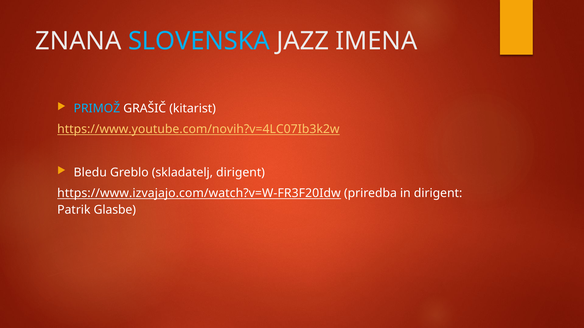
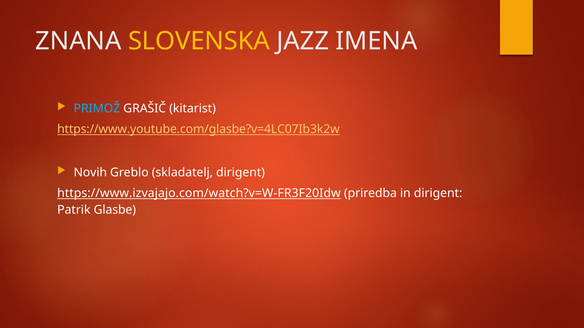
SLOVENSKA colour: light blue -> yellow (199, 41)
https://www.youtube.com/novih?v=4LC07Ib3k2w: https://www.youtube.com/novih?v=4LC07Ib3k2w -> https://www.youtube.com/glasbe?v=4LC07Ib3k2w (198, 129)
Bledu: Bledu -> Novih (90, 173)
